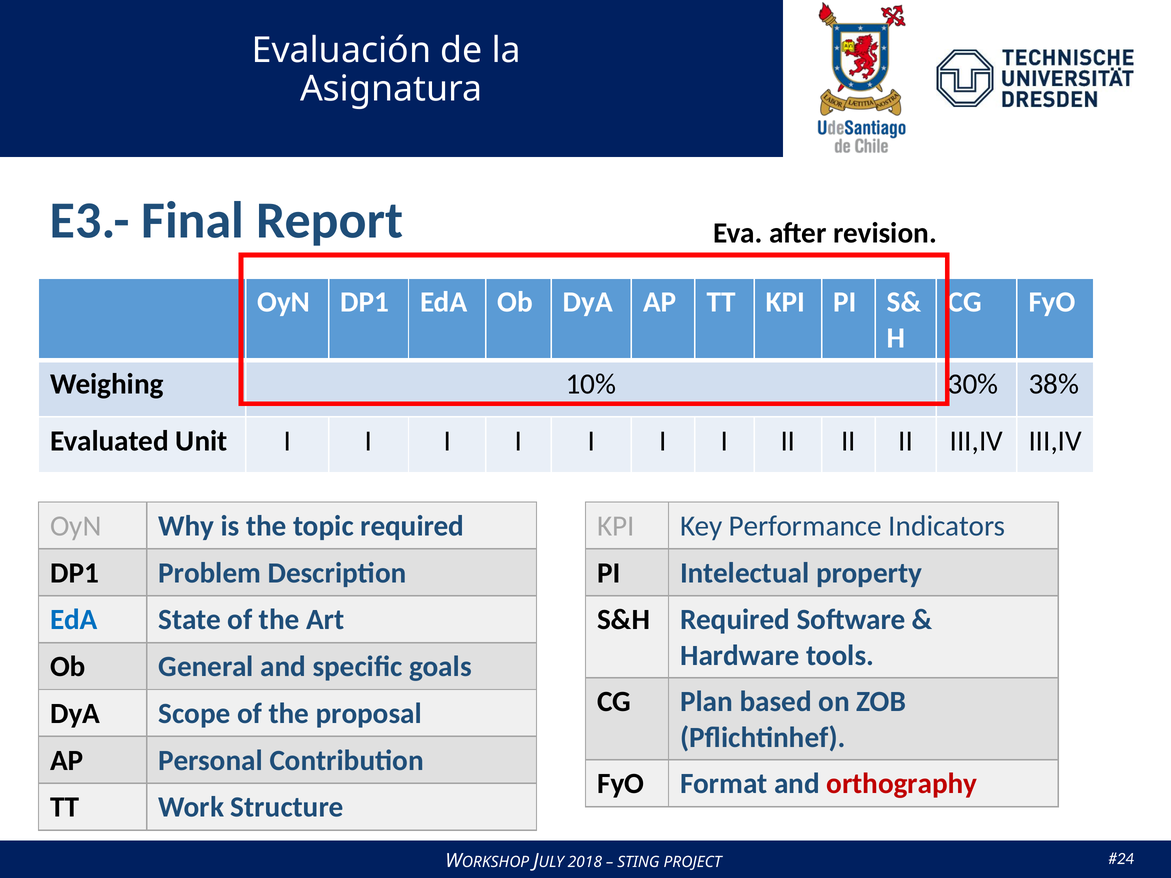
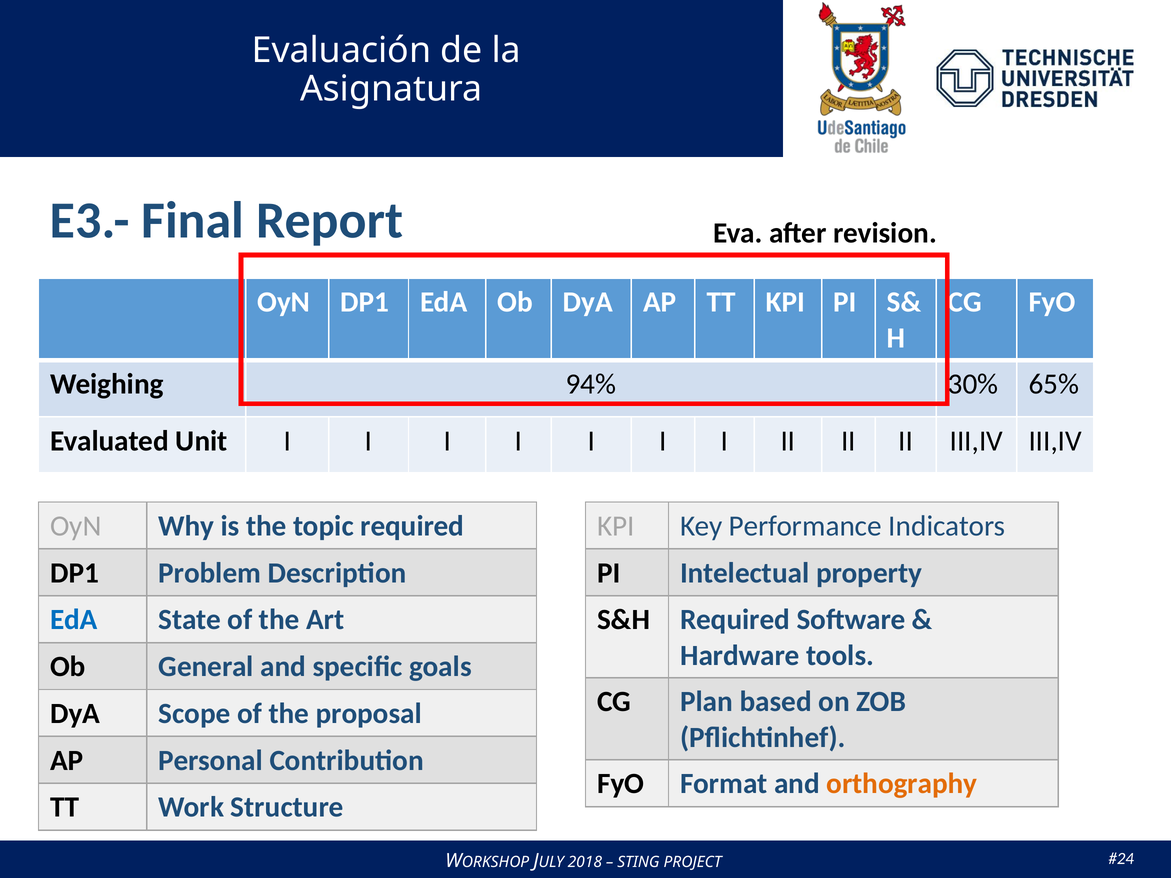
10%: 10% -> 94% (591, 384)
38%: 38% -> 65% (1054, 384)
orthography colour: red -> orange (902, 784)
